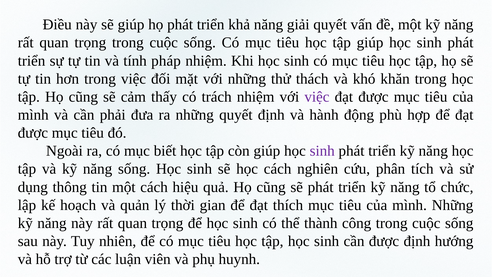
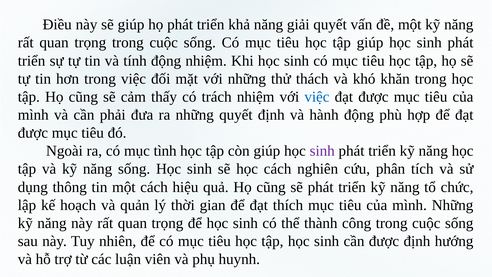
tính pháp: pháp -> động (166, 61)
việc colour: purple -> blue (317, 97)
biết: biết -> tình (165, 151)
